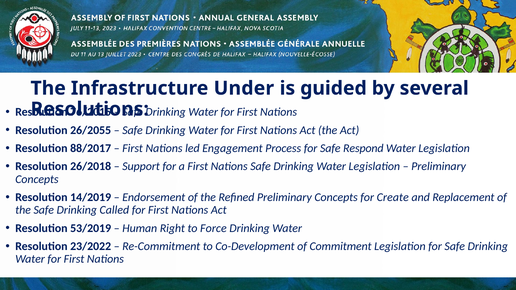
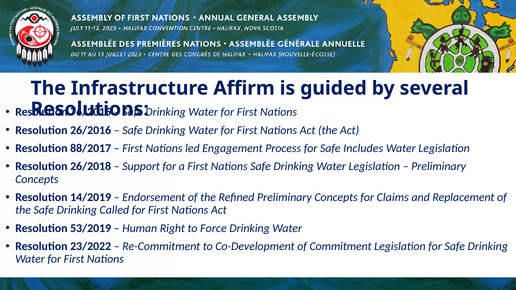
Under: Under -> Affirm (244, 88)
26/2055: 26/2055 -> 26/2016 (91, 130)
Respond: Respond -> Includes (363, 148)
Create: Create -> Claims (393, 197)
